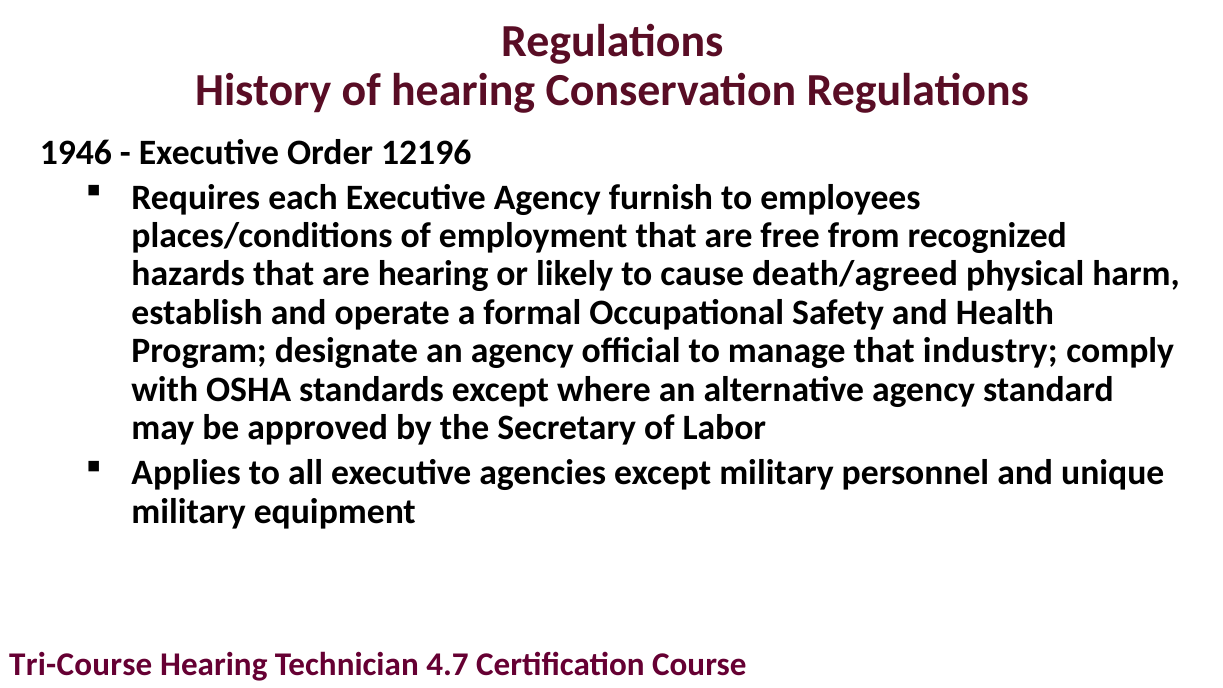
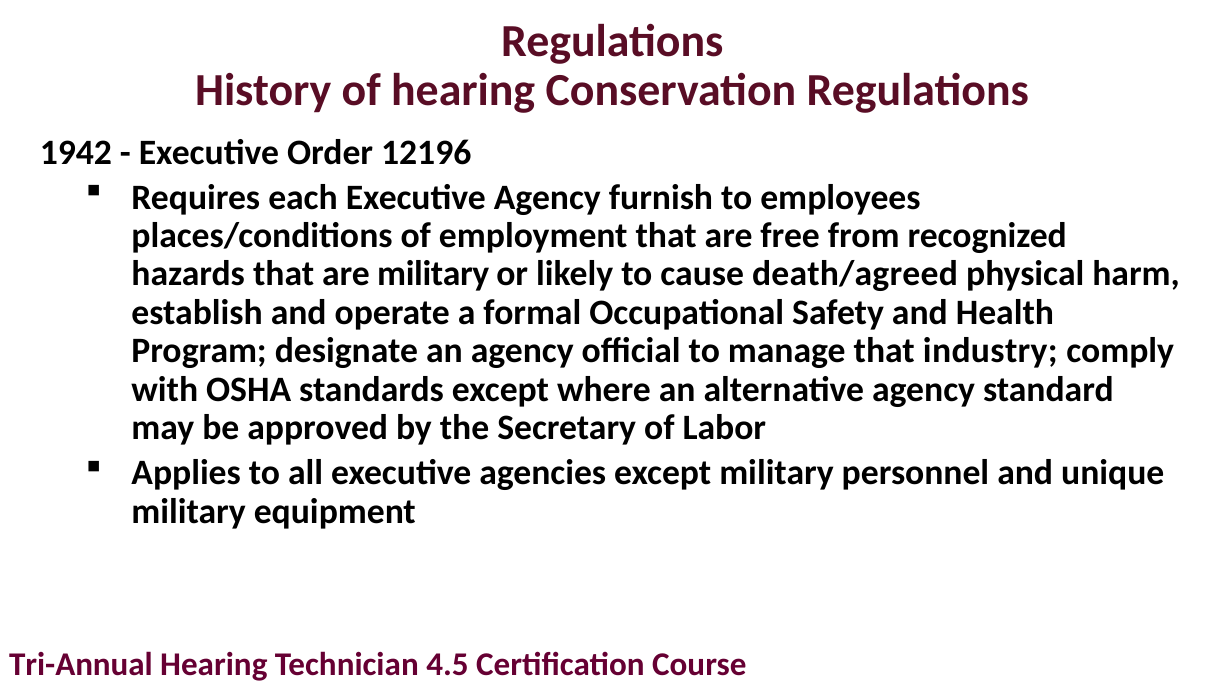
1946: 1946 -> 1942 (76, 152)
are hearing: hearing -> military (433, 274)
Tri-Course: Tri-Course -> Tri-Annual (81, 664)
4.7: 4.7 -> 4.5 (447, 664)
